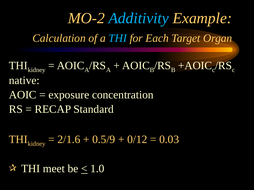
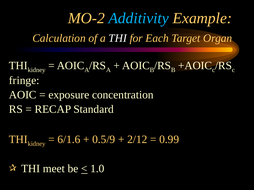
THI colour: light blue -> white (118, 38)
native: native -> fringe (24, 81)
2/1.6: 2/1.6 -> 6/1.6 (69, 140)
0/12: 0/12 -> 2/12 (137, 140)
0.03: 0.03 -> 0.99 (169, 140)
